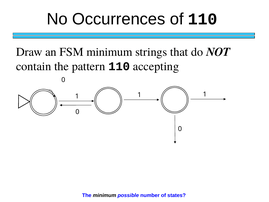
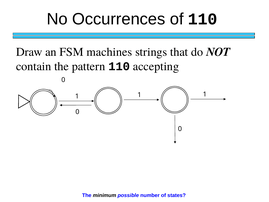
FSM minimum: minimum -> machines (109, 52)
